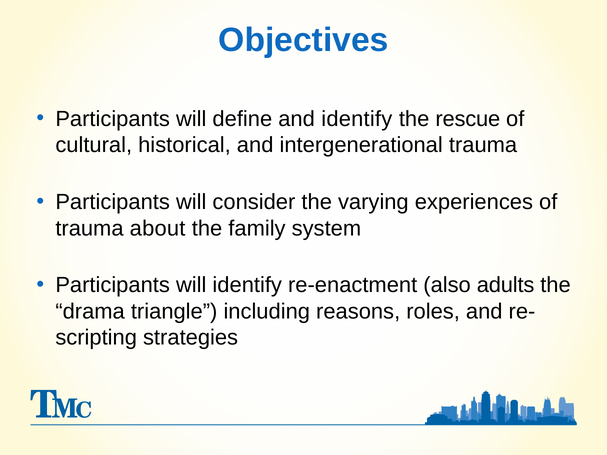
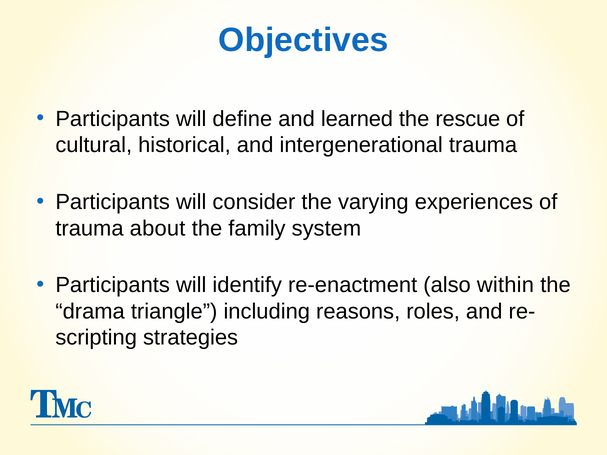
and identify: identify -> learned (357, 119)
adults: adults -> within (505, 285)
